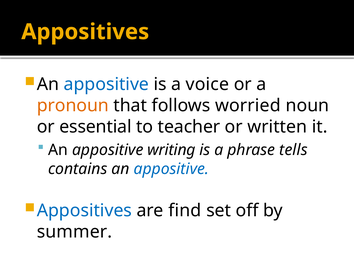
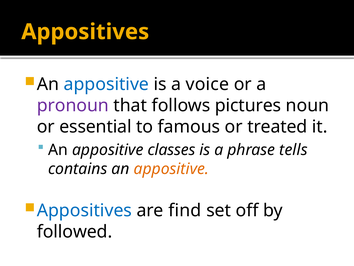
pronoun colour: orange -> purple (73, 105)
worried: worried -> pictures (248, 105)
teacher: teacher -> famous (189, 127)
written: written -> treated (277, 127)
writing: writing -> classes (171, 150)
appositive colour: blue -> orange (171, 169)
summer: summer -> followed (75, 231)
